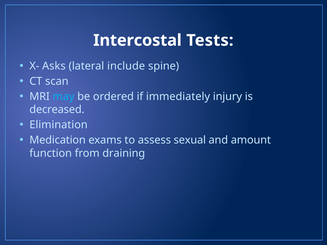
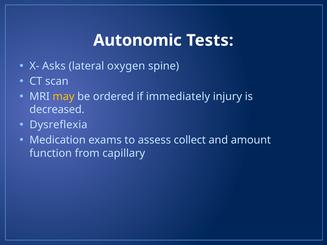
Intercostal: Intercostal -> Autonomic (137, 40)
include: include -> oxygen (126, 66)
may colour: light blue -> yellow (64, 97)
Elimination: Elimination -> Dysreflexia (59, 125)
sexual: sexual -> collect (190, 140)
draining: draining -> capillary (124, 153)
